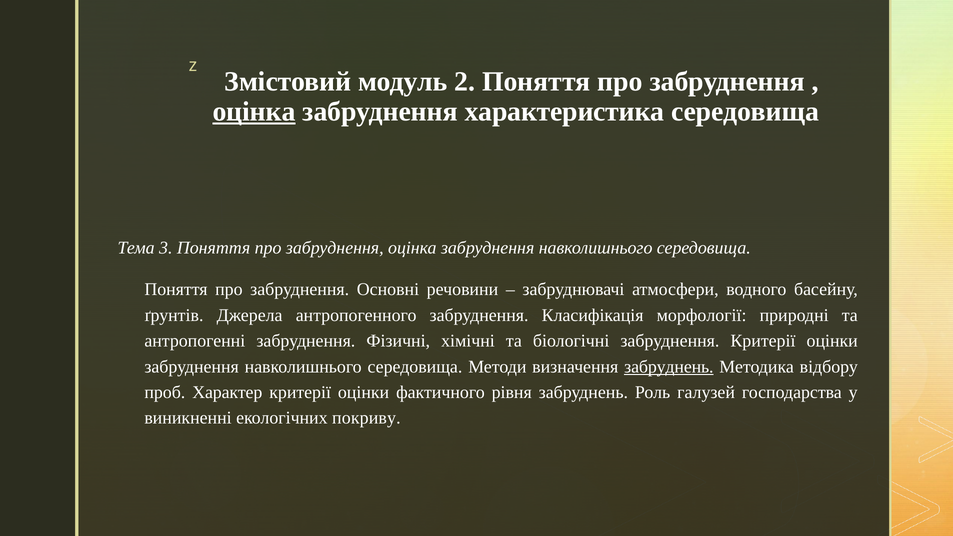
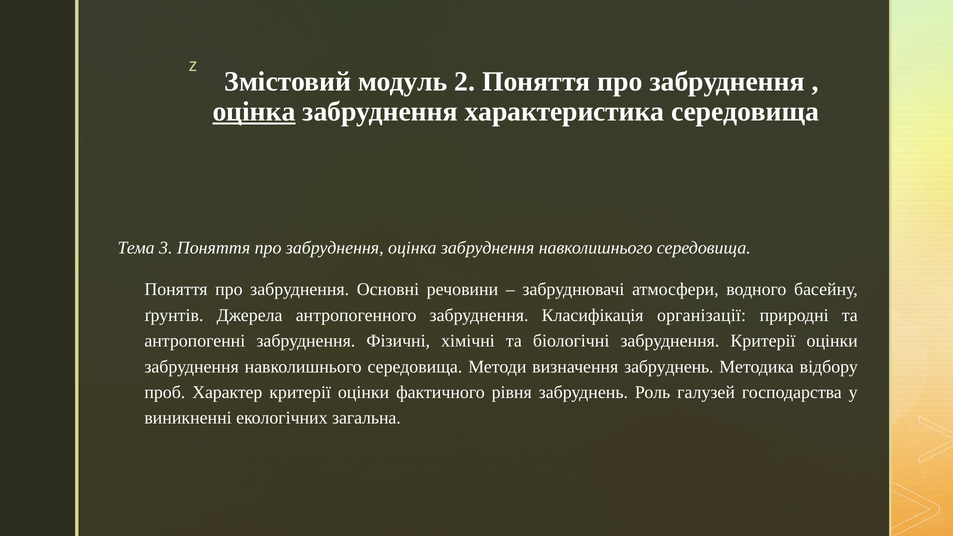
морфології: морфології -> організації (702, 315)
забруднень underline: present -> none (669, 367)
покриву: покриву -> загальна (366, 418)
